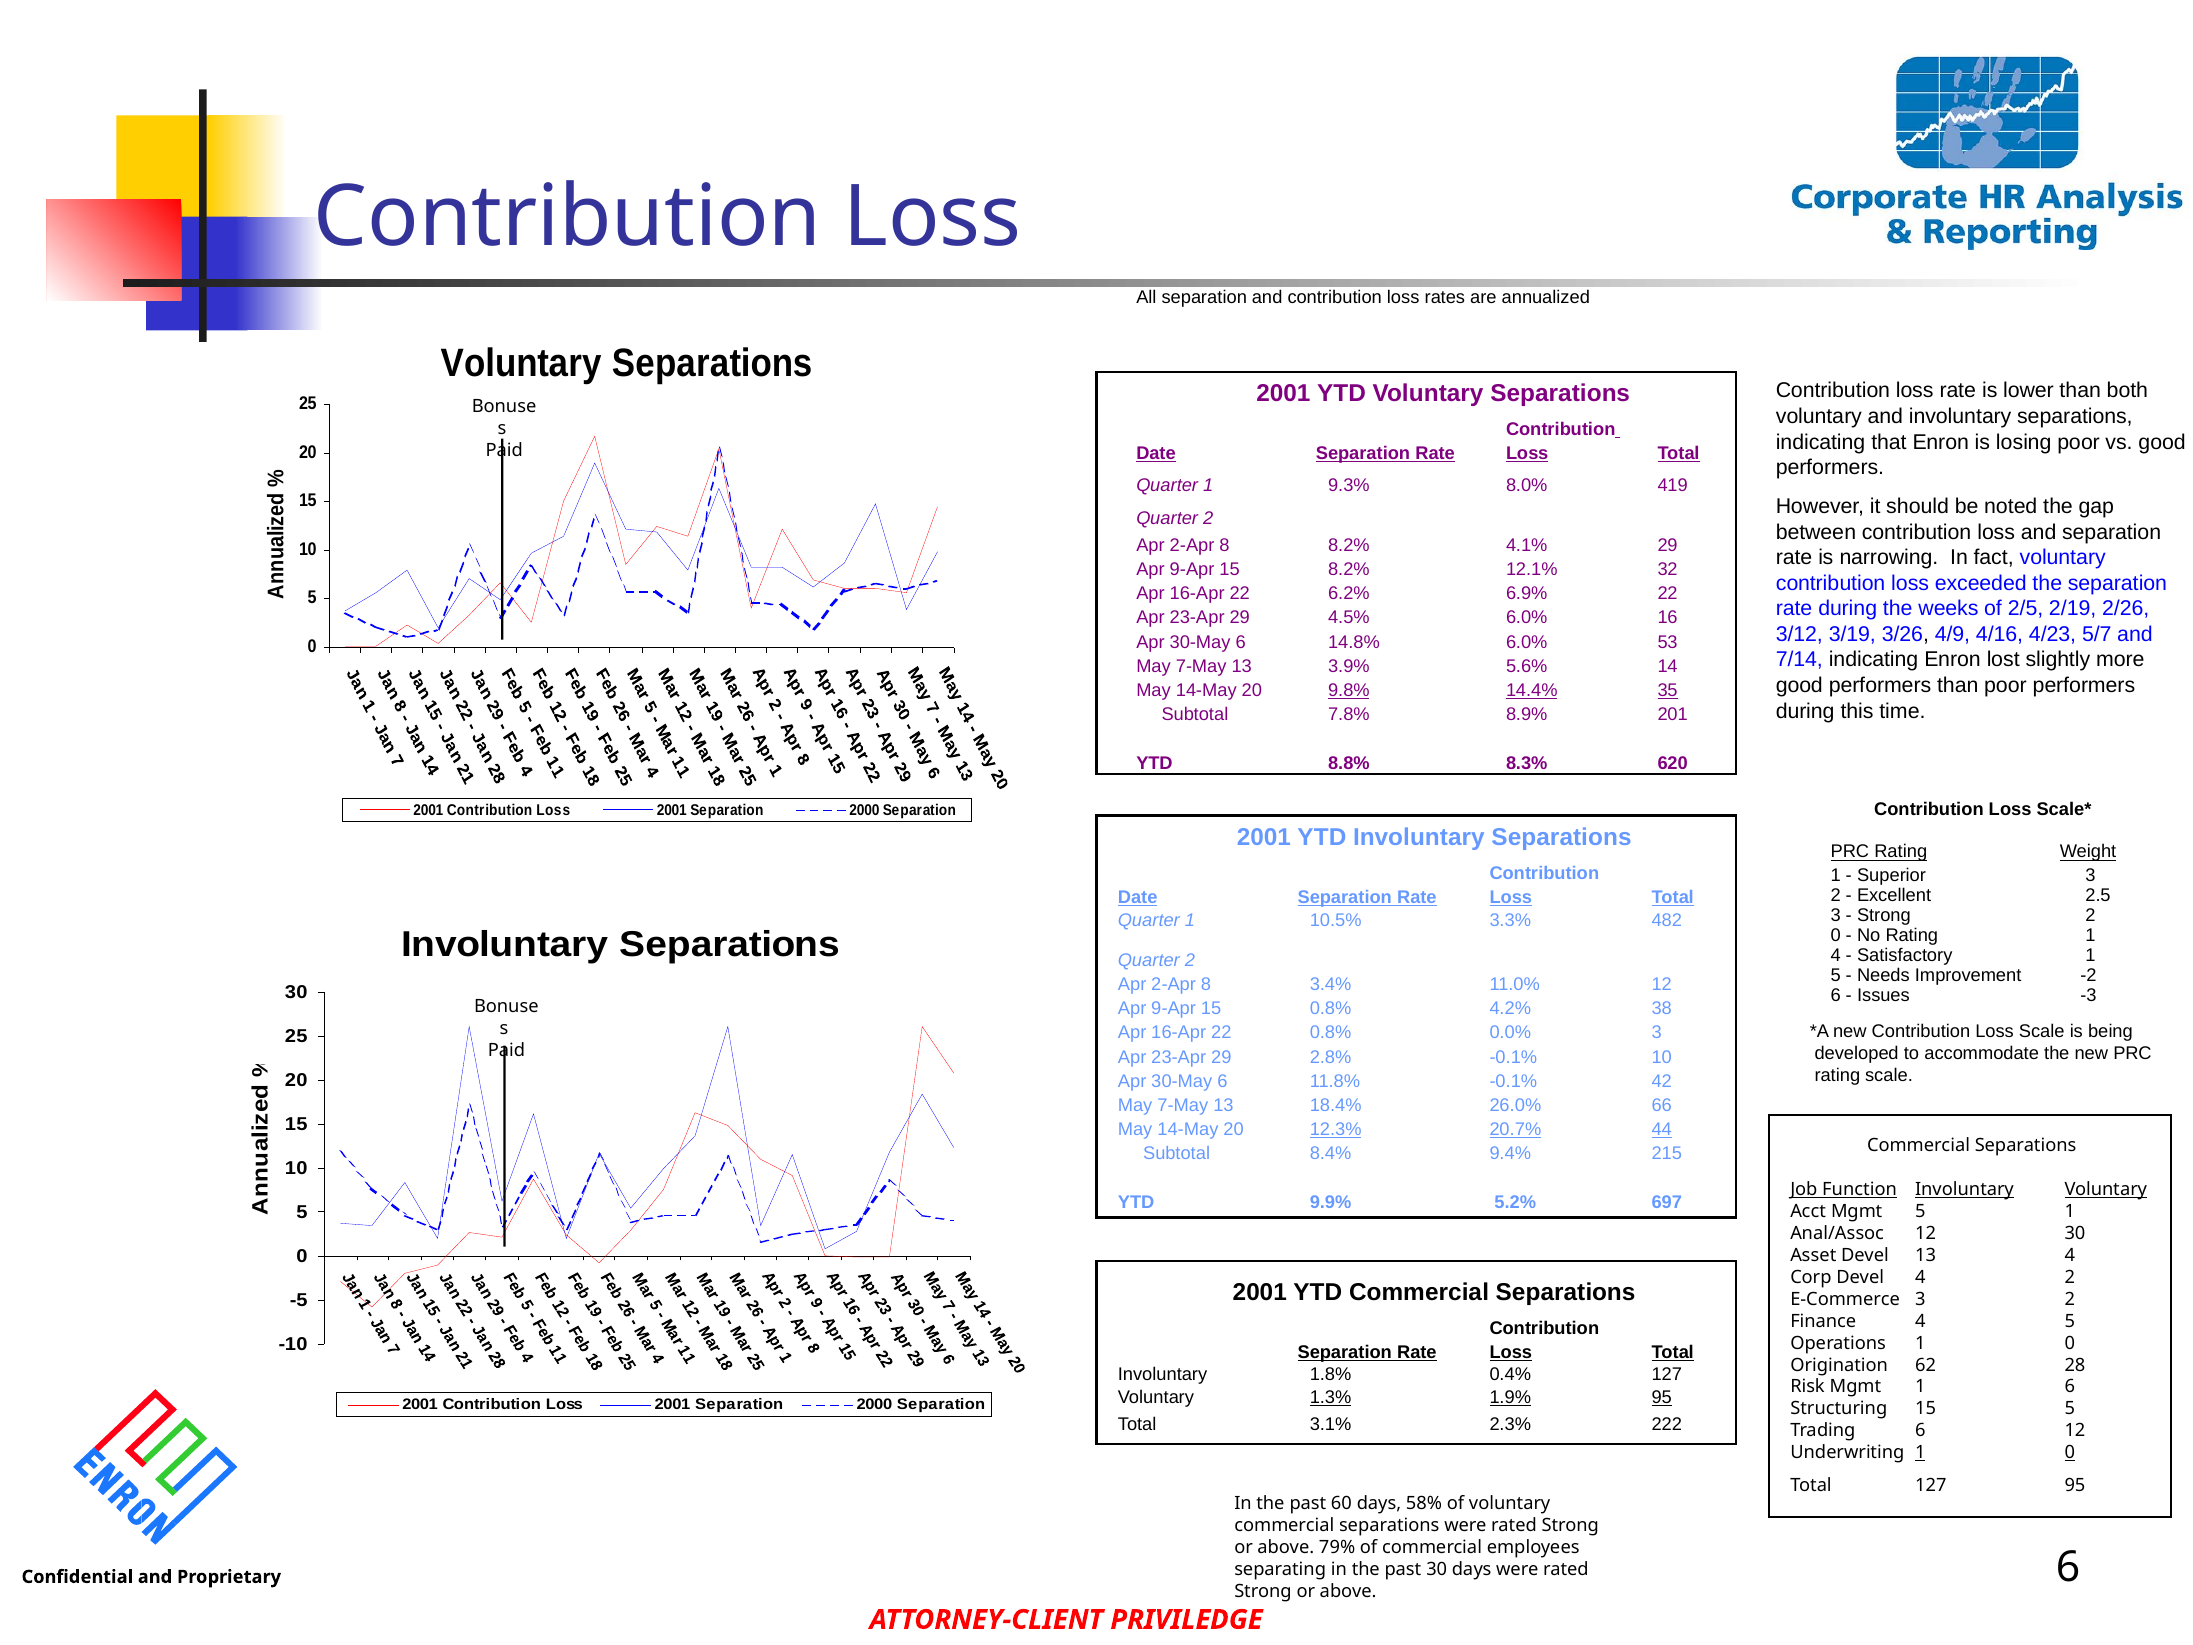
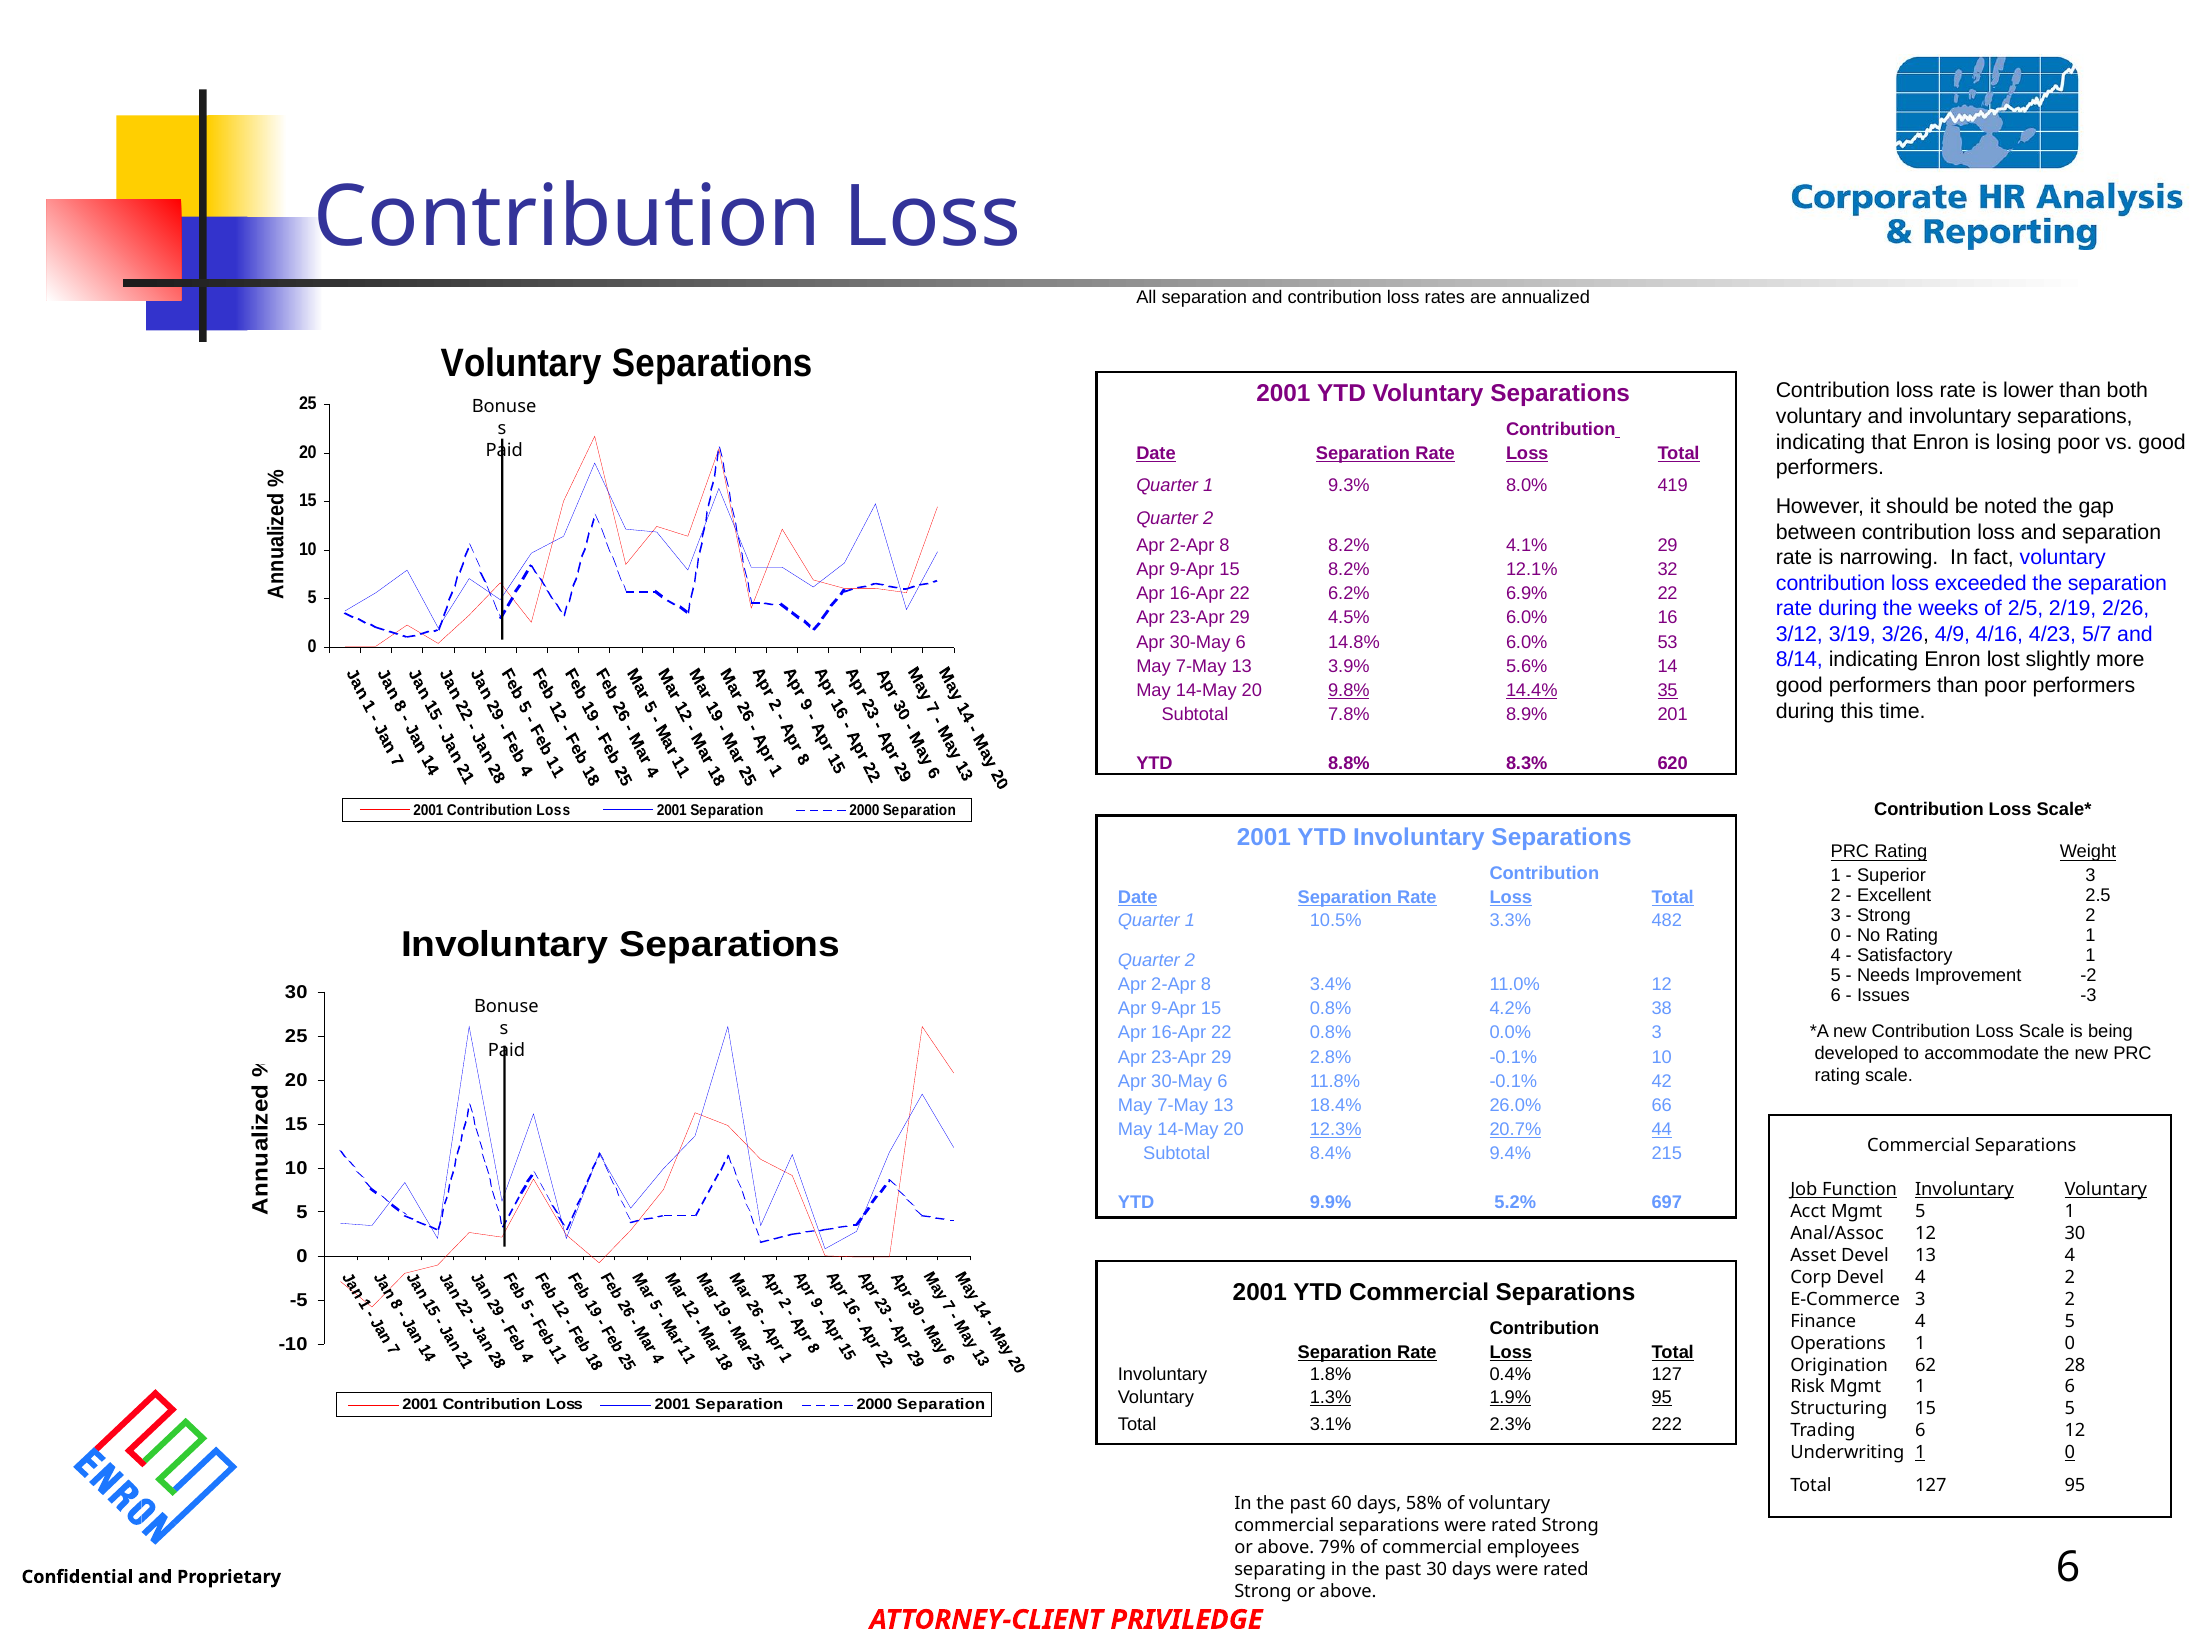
7/14: 7/14 -> 8/14 (1799, 660)
